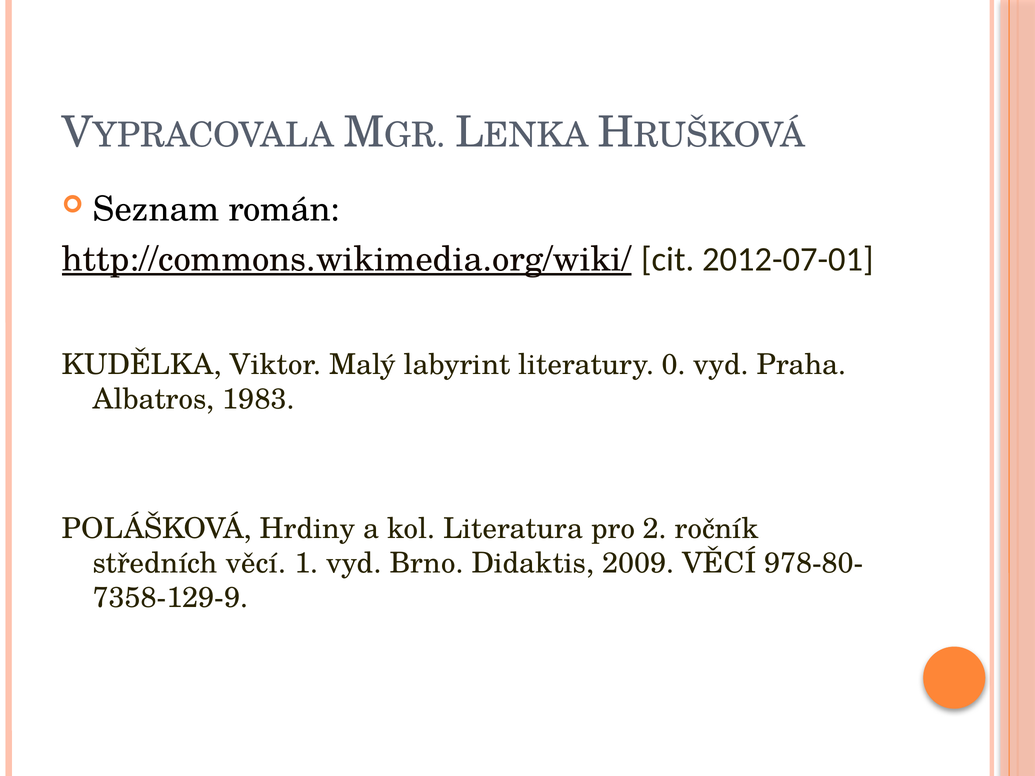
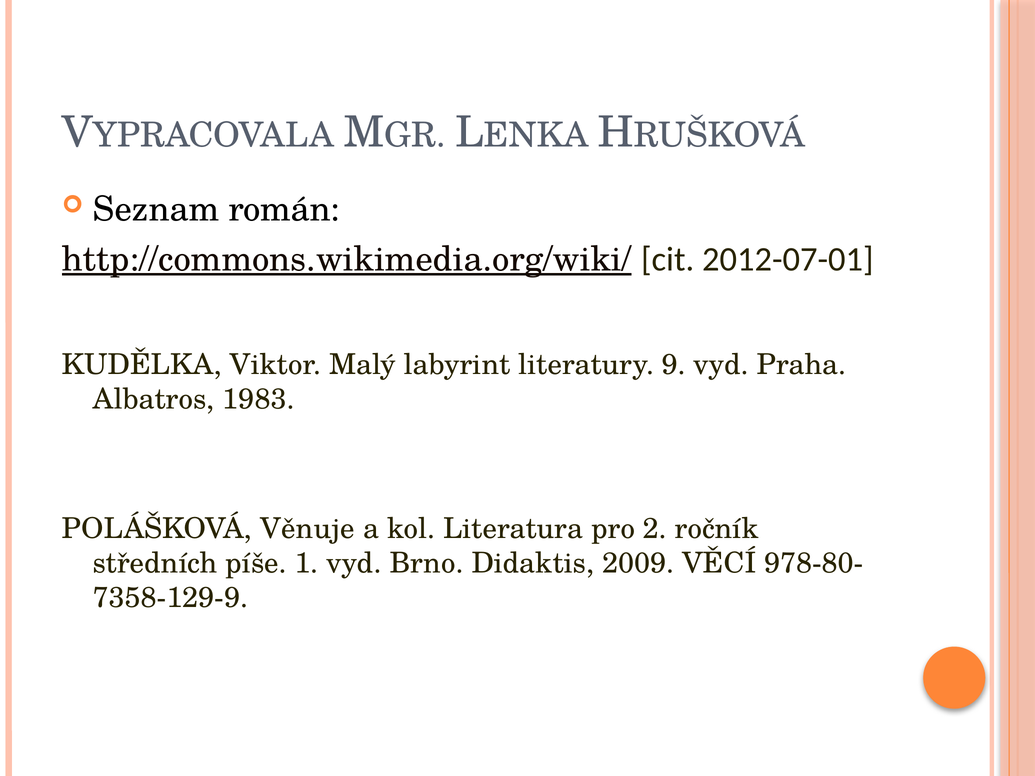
0: 0 -> 9 (674, 365)
Hrdiny: Hrdiny -> Věnuje (307, 529)
středních věcí: věcí -> píše (256, 563)
